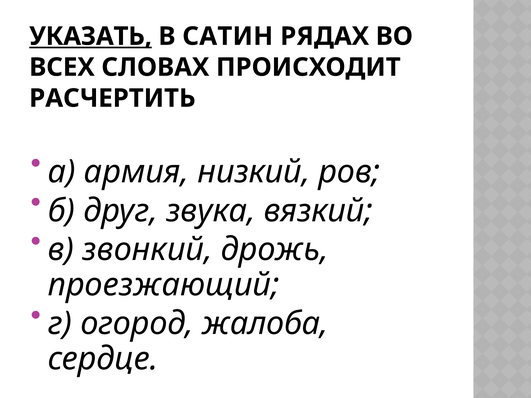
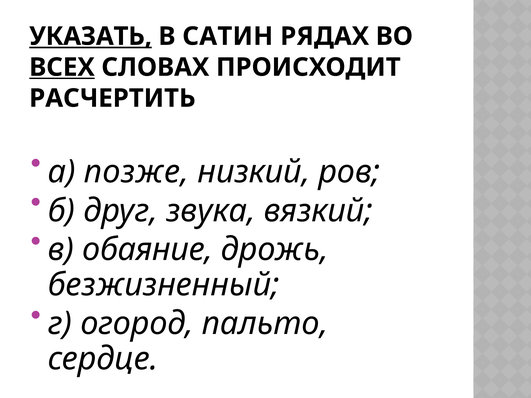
ВСЕХ underline: none -> present (62, 67)
армия: армия -> позже (136, 172)
звонкий: звонкий -> обаяние (148, 250)
проезжающий: проезжающий -> безжизненный (164, 285)
жалоба: жалоба -> пальто (265, 324)
